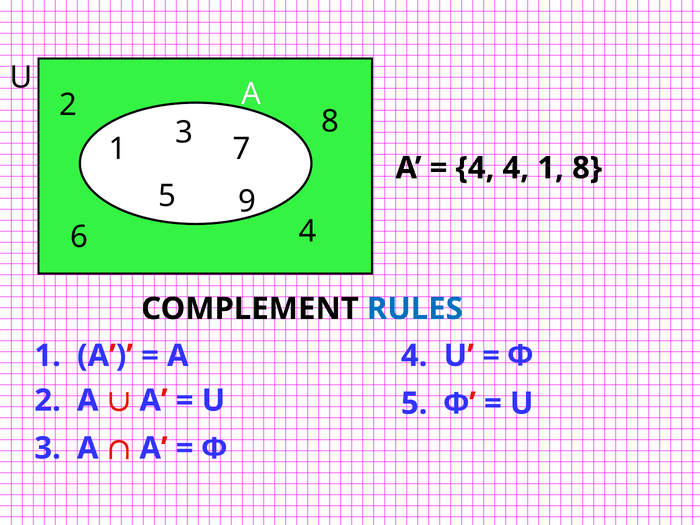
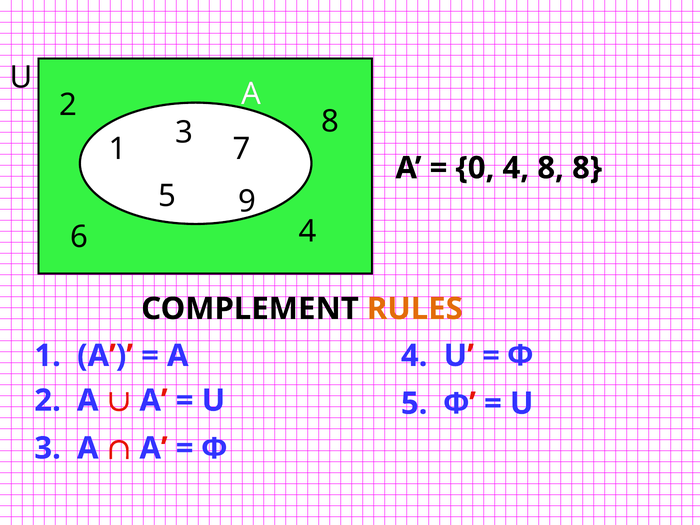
4: 4 -> 0 (475, 168)
4 1: 1 -> 8 (551, 168)
RULES colour: blue -> orange (415, 309)
